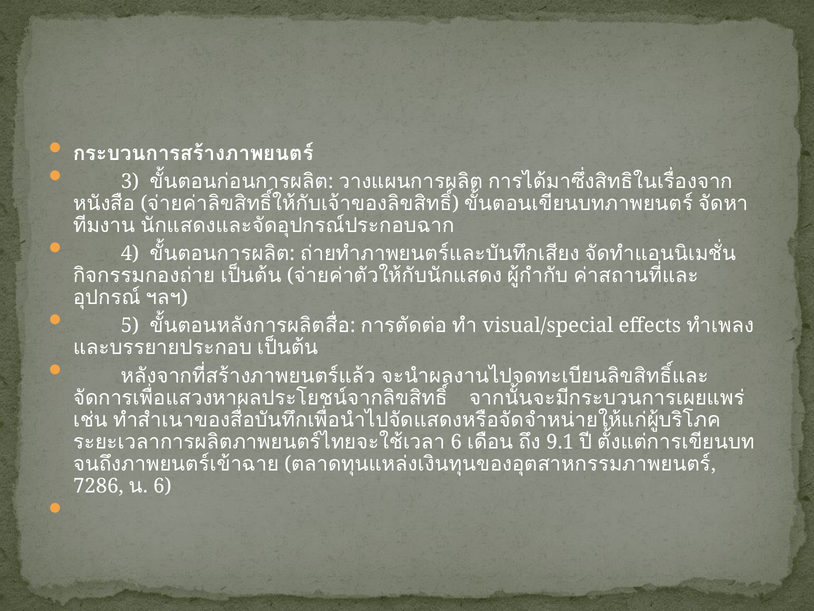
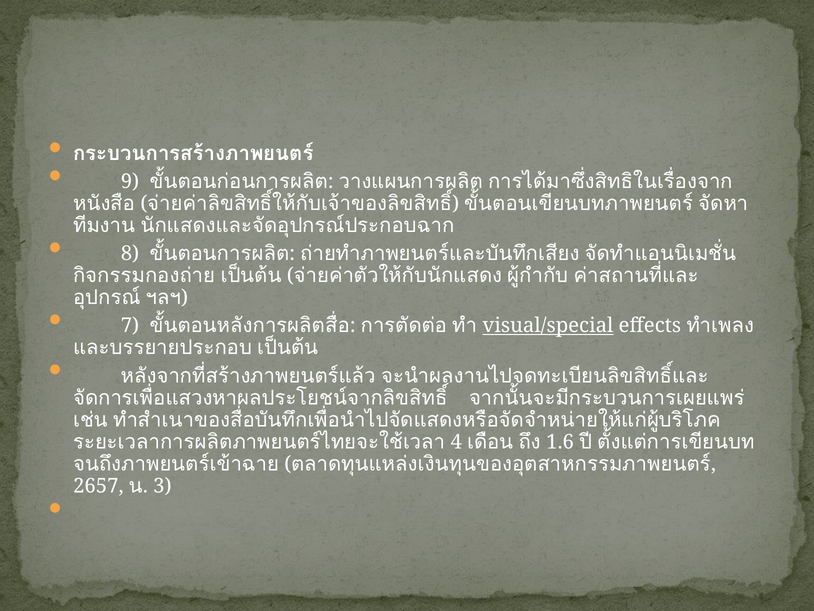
3: 3 -> 9 (130, 181)
4: 4 -> 8 (130, 253)
5: 5 -> 7 (130, 325)
visual/special underline: none -> present (548, 325)
6: 6 -> 4 (456, 441)
9.1: 9.1 -> 1.6 (560, 441)
7286: 7286 -> 2657 (98, 485)
6: 6 -> 3 (162, 485)
